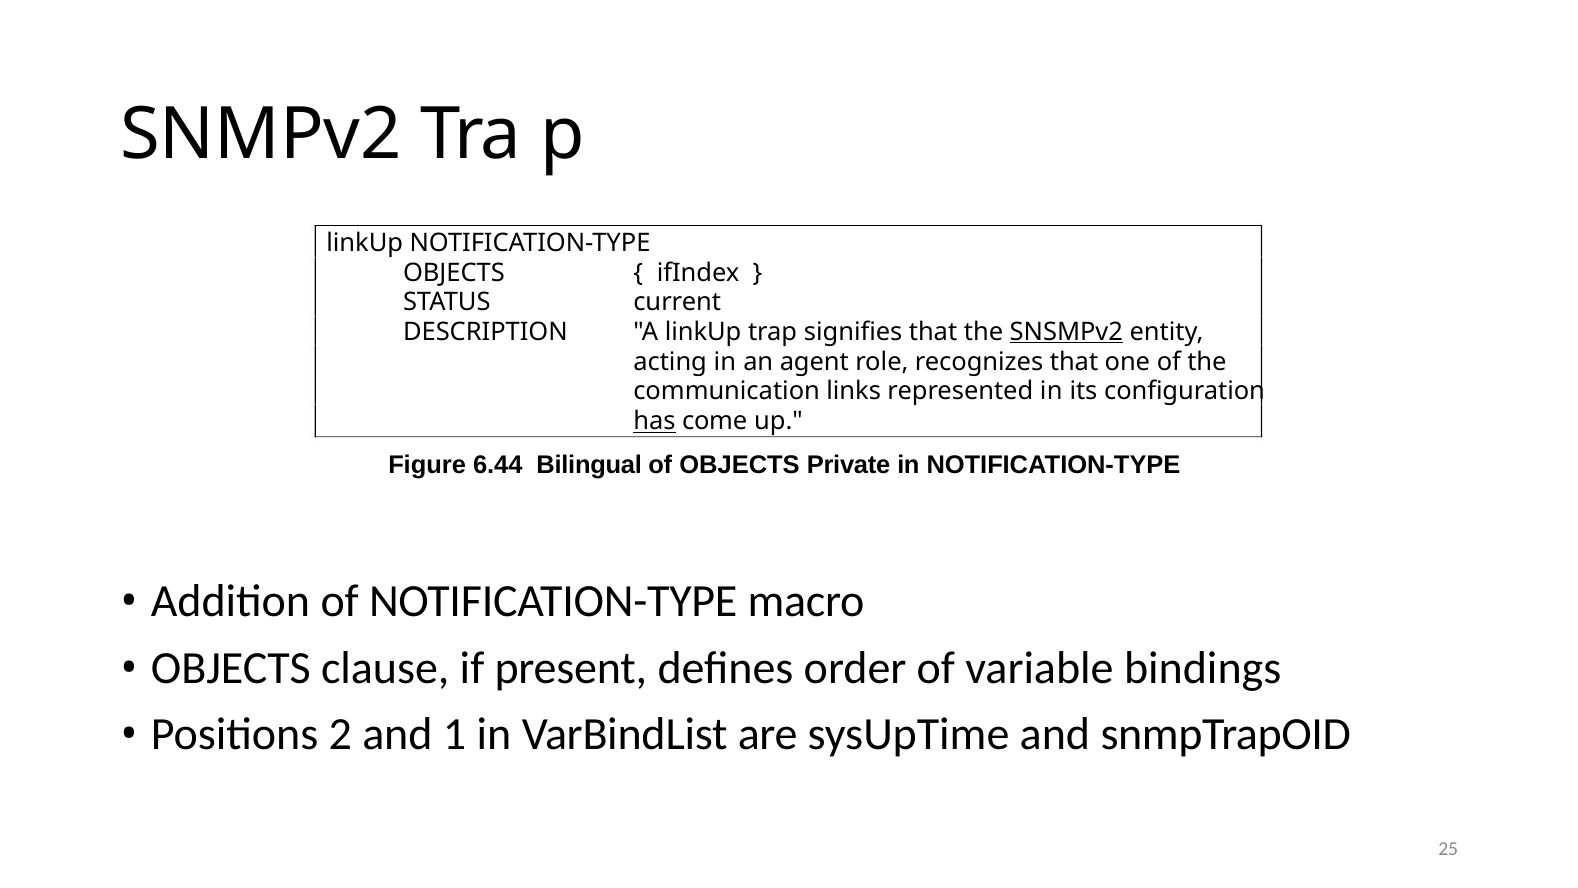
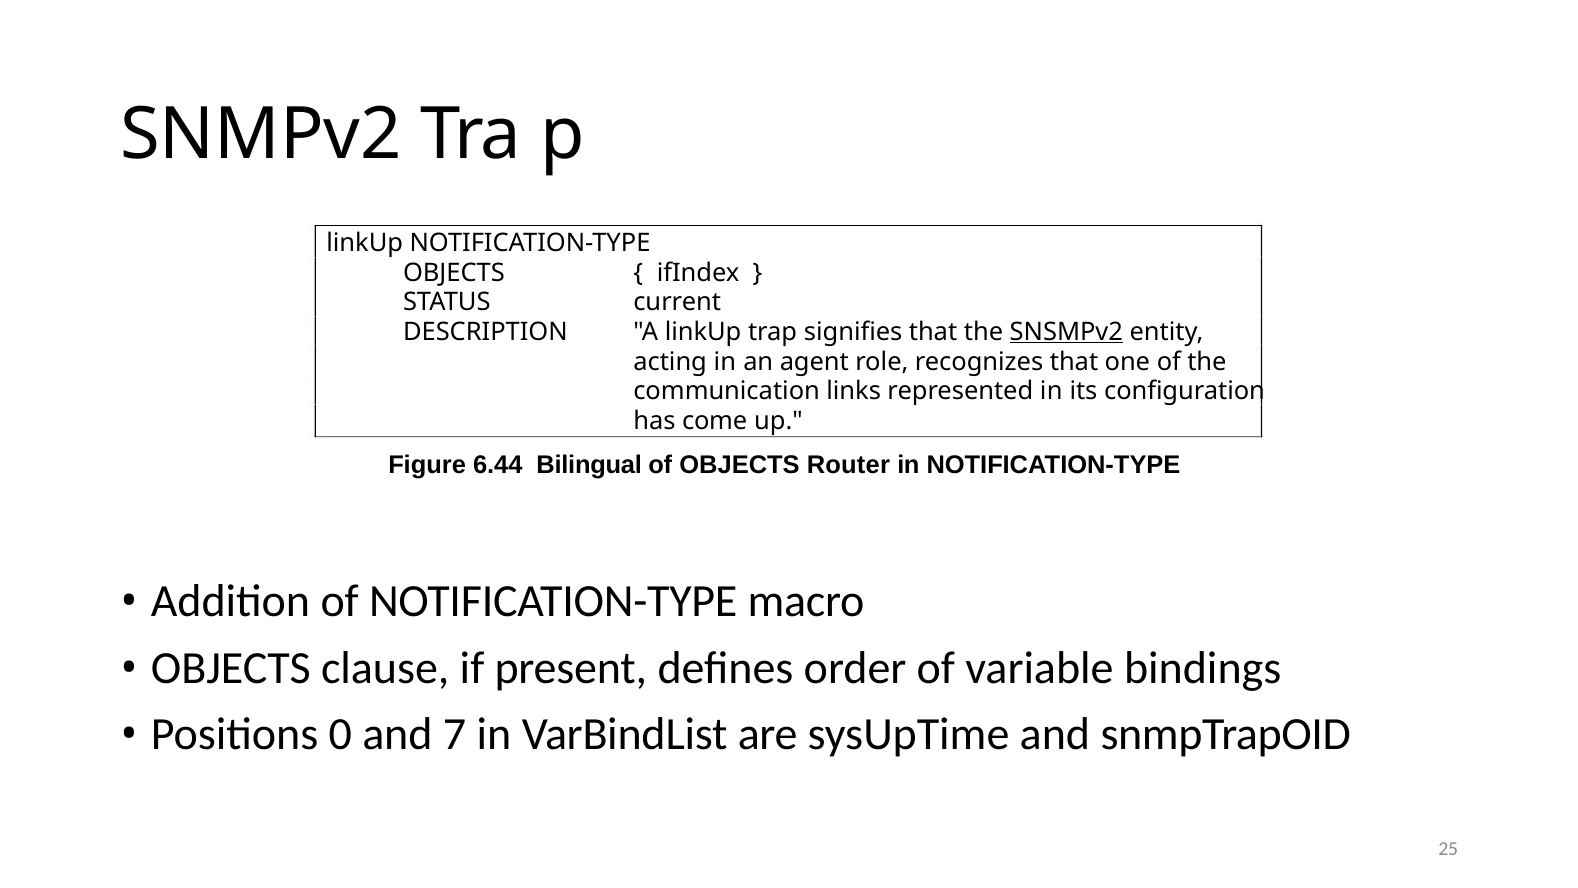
has underline: present -> none (655, 421)
Private: Private -> Router (848, 465)
2: 2 -> 0 (340, 734)
1: 1 -> 7 (455, 734)
